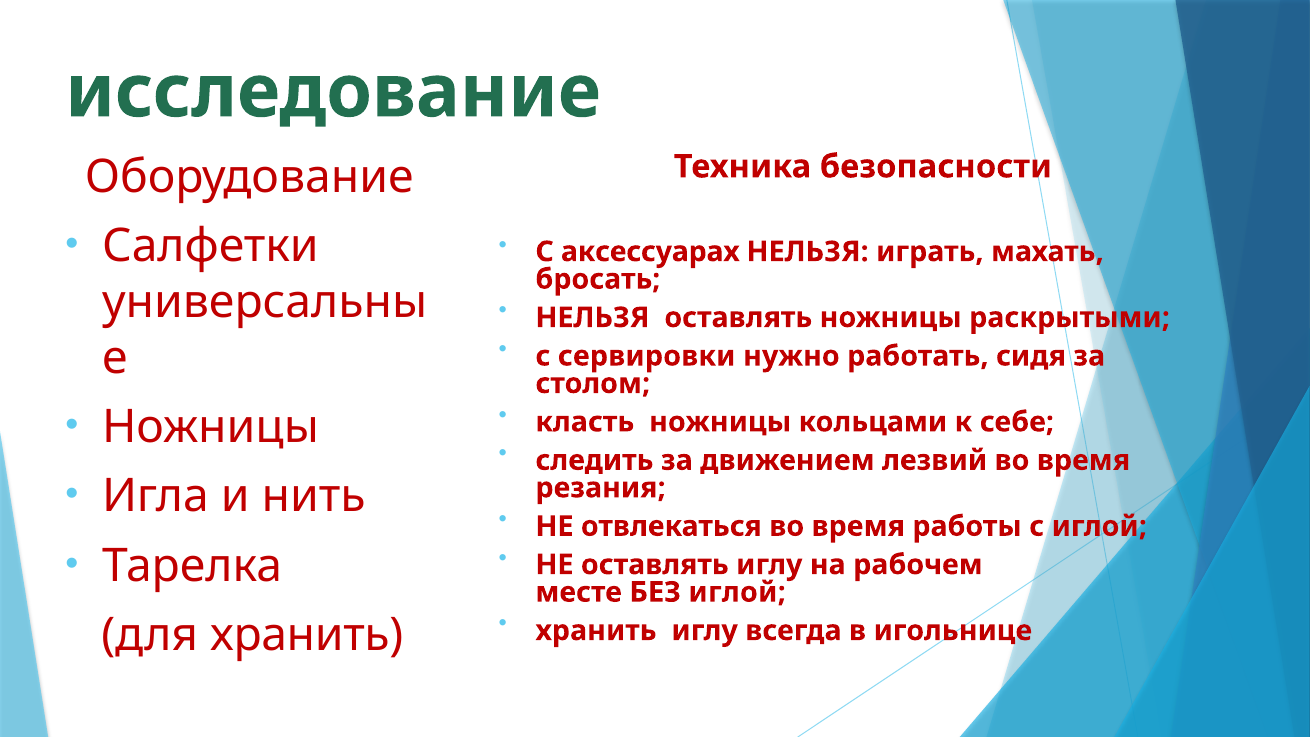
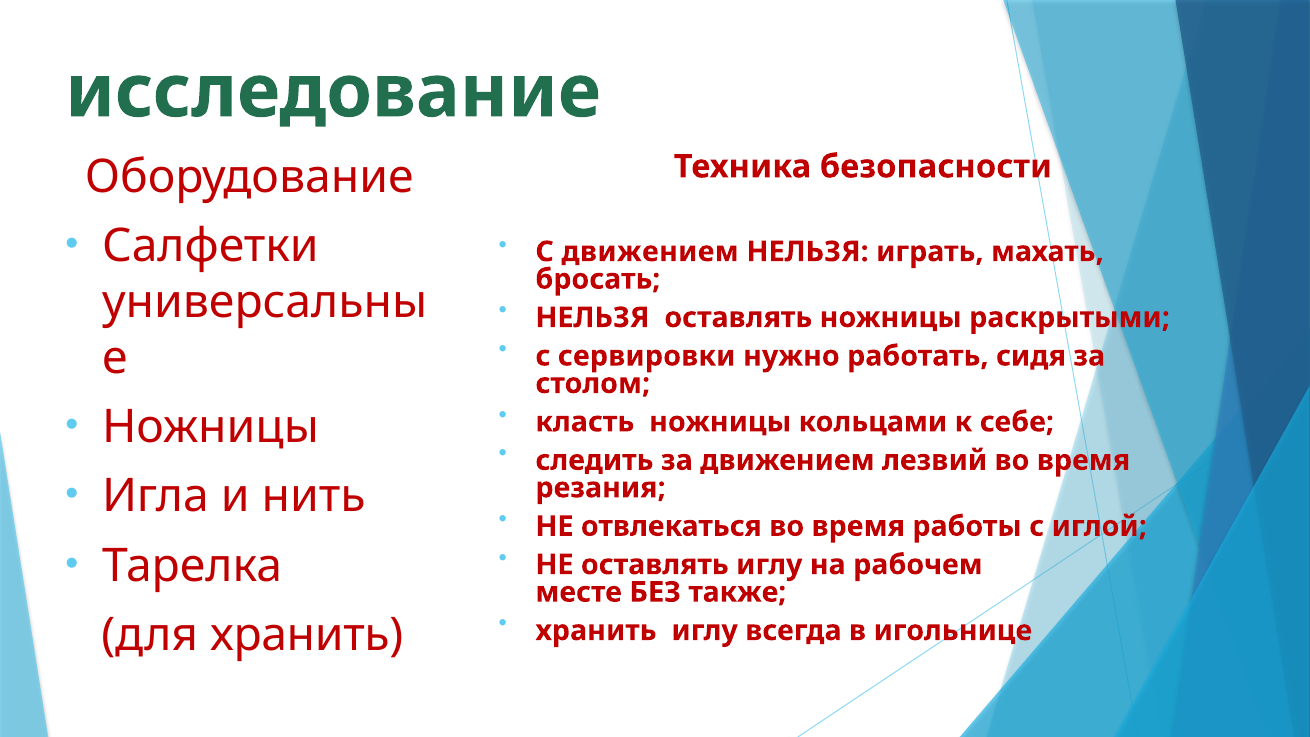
С аксессуарах: аксессуарах -> движением (650, 252)
БЕЗ иглой: иглой -> также (737, 592)
